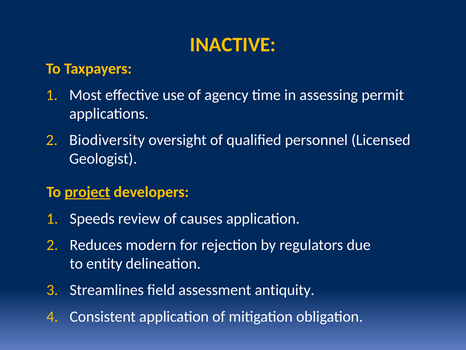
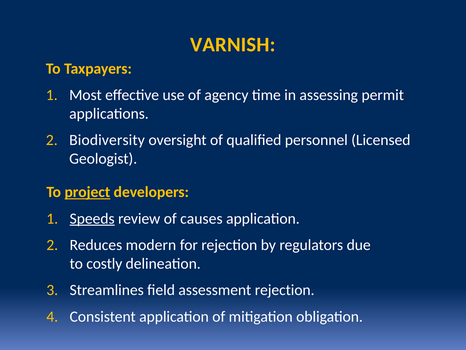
INACTIVE: INACTIVE -> VARNISH (233, 45)
Speeds underline: none -> present (92, 218)
entity: entity -> costly (104, 263)
assessment antiquity: antiquity -> rejection (285, 290)
